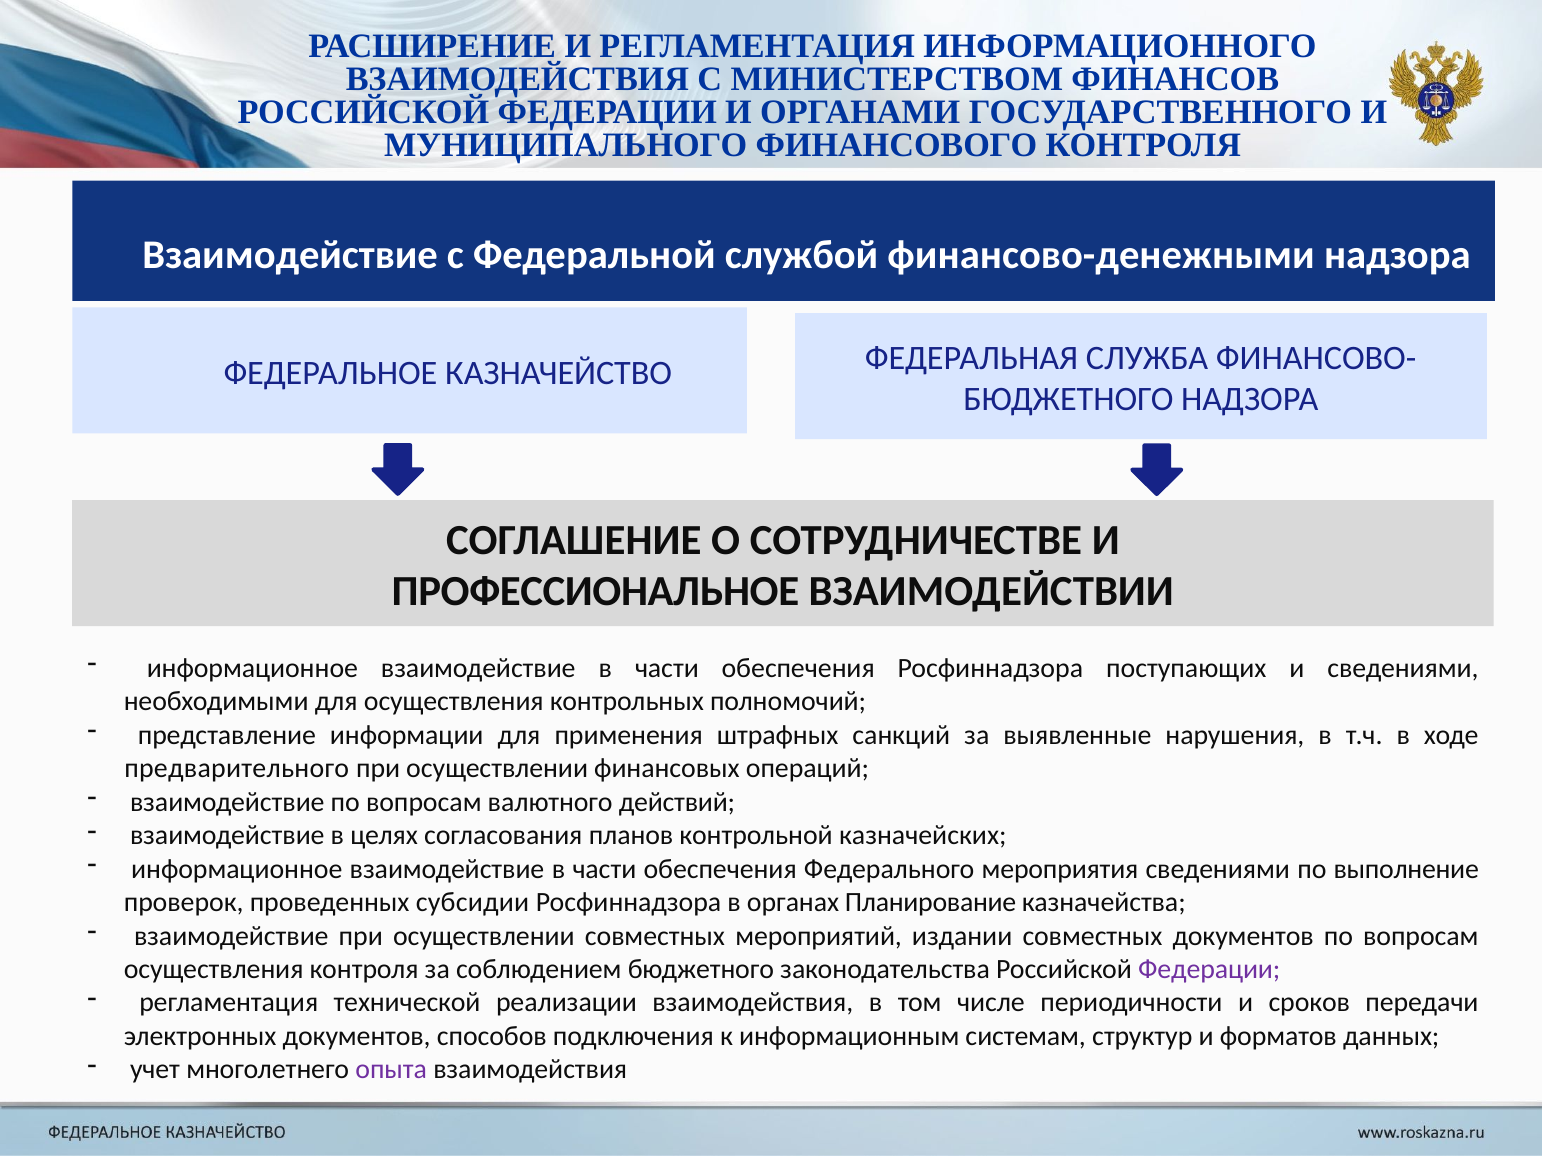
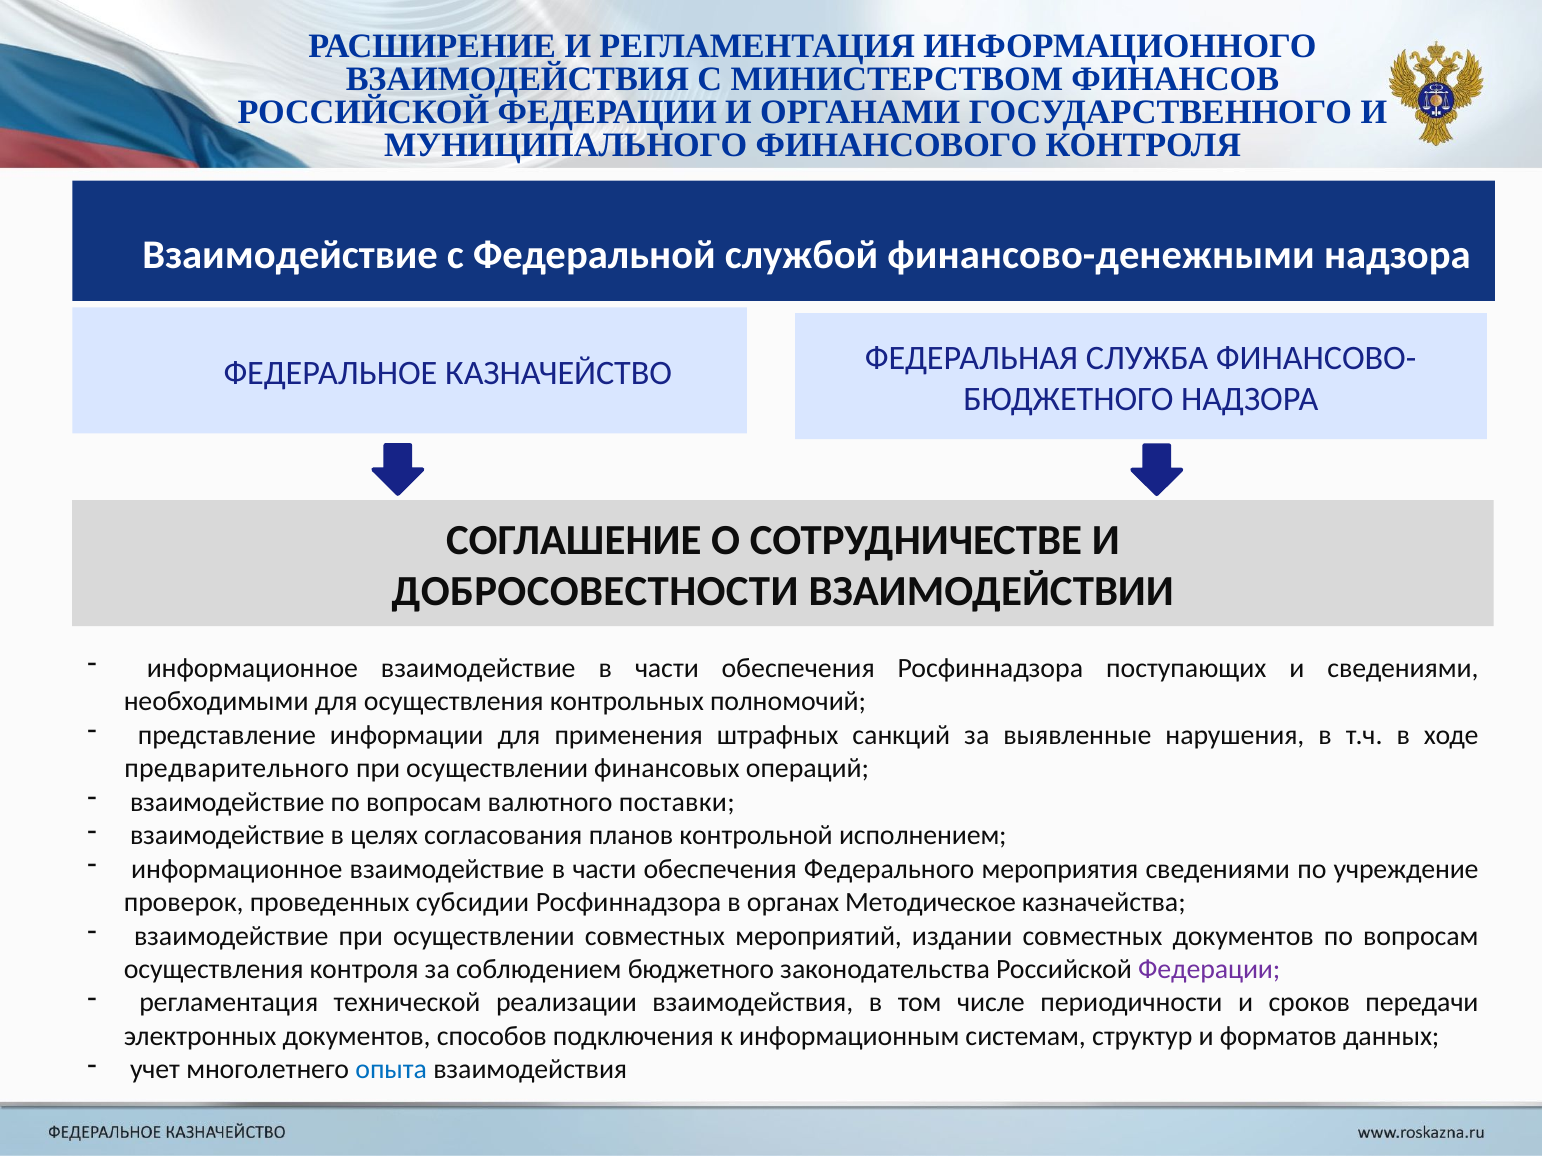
ПРОФЕССИОНАЛЬНОЕ: ПРОФЕССИОНАЛЬНОЕ -> ДОБРОСОВЕСТНОСТИ (595, 592)
действий: действий -> поставки (677, 802)
казначейских: казначейских -> исполнением (923, 836)
выполнение: выполнение -> учреждение (1406, 869)
Планирование: Планирование -> Методическое (931, 903)
опыта colour: purple -> blue (391, 1070)
